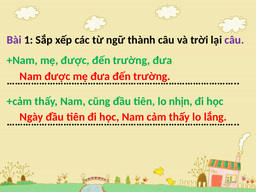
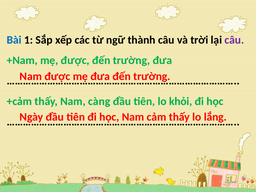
Bài colour: purple -> blue (14, 40)
cũng: cũng -> càng (99, 101)
nhịn: nhịn -> khỏi (181, 101)
